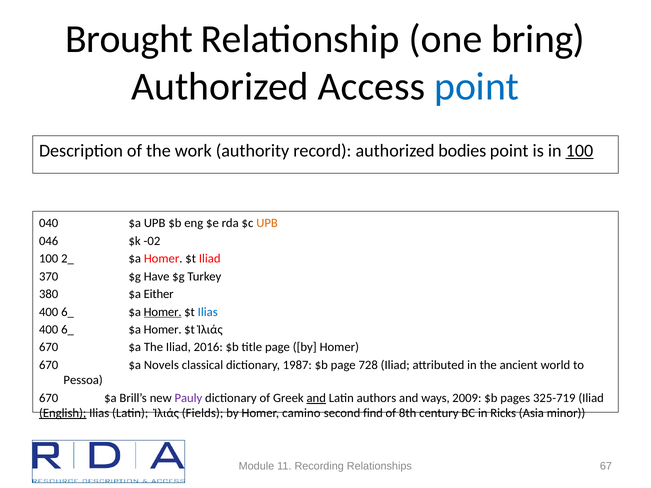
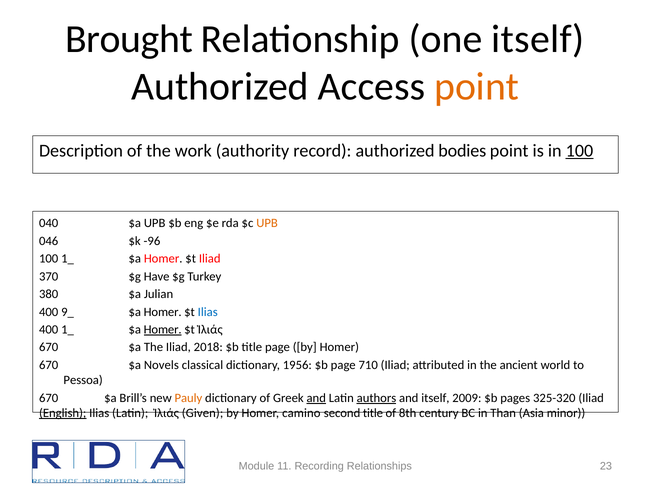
one bring: bring -> itself (538, 39)
point colour: blue -> orange (477, 87)
-02: -02 -> -96 (152, 241)
100 2_: 2_ -> 1_ (68, 259)
Either: Either -> Julian (159, 294)
6_: 6_ -> 9_ (68, 312)
Homer underline: present -> none (163, 312)
6_: 6_ -> 1_ (68, 330)
Homer underline: none -> present (163, 330)
2016: 2016 -> 2018 (208, 347)
1987: 1987 -> 1956 (297, 365)
728: 728 -> 710 (368, 365)
Pauly colour: purple -> orange (188, 398)
authors underline: none -> present (376, 398)
and ways: ways -> itself (435, 398)
325-719: 325-719 -> 325-320 (554, 398)
Fields: Fields -> Given (203, 413)
second find: find -> title (373, 413)
Ricks: Ricks -> Than (503, 413)
67: 67 -> 23 (606, 466)
